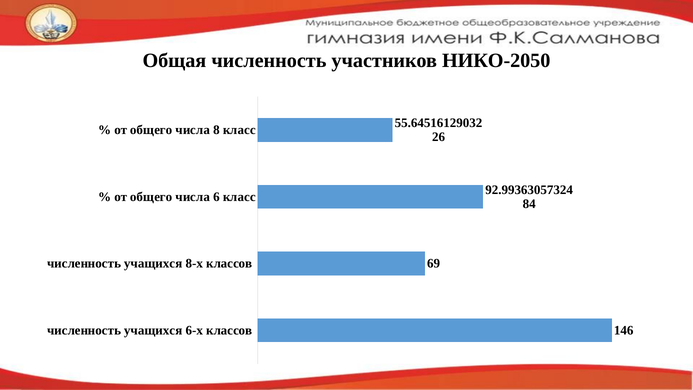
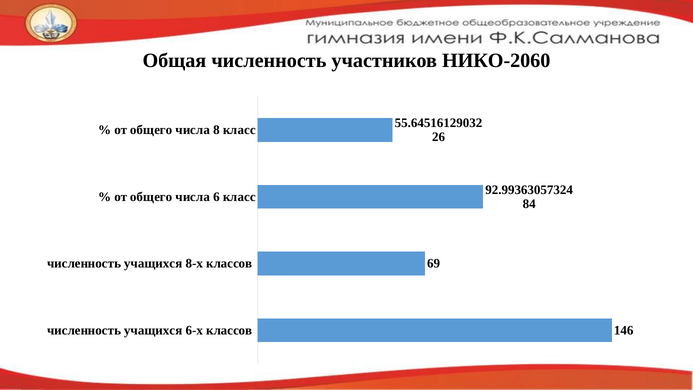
НИКО-2050: НИКО-2050 -> НИКО-2060 (496, 60)
